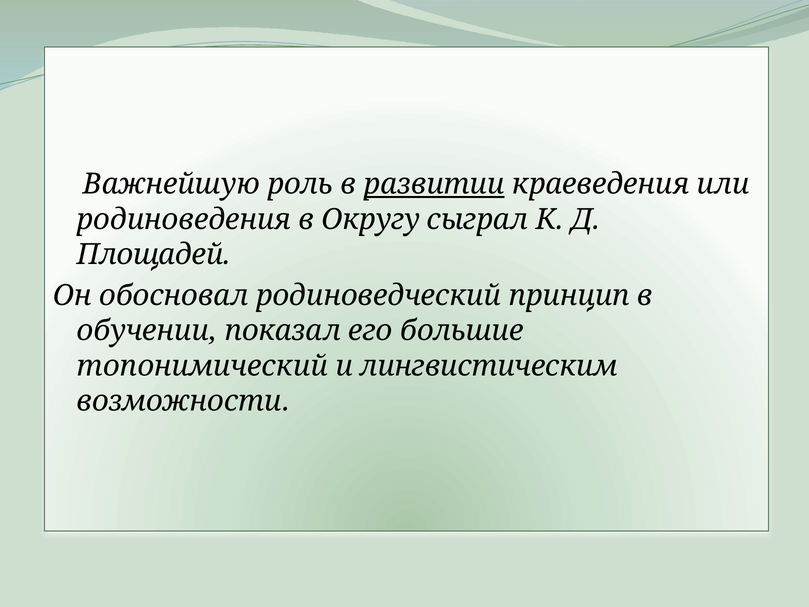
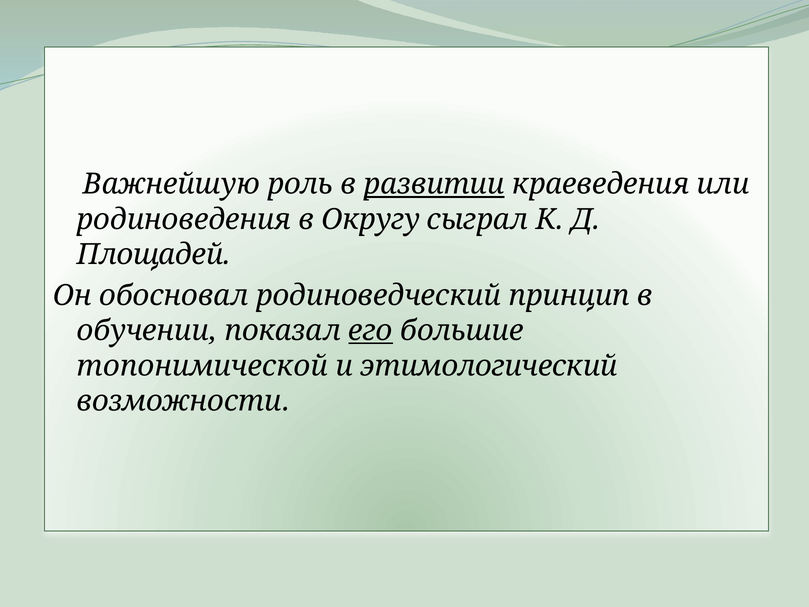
его underline: none -> present (371, 331)
топонимический: топонимический -> топонимической (202, 366)
лингвистическим: лингвистическим -> этимологический (489, 366)
